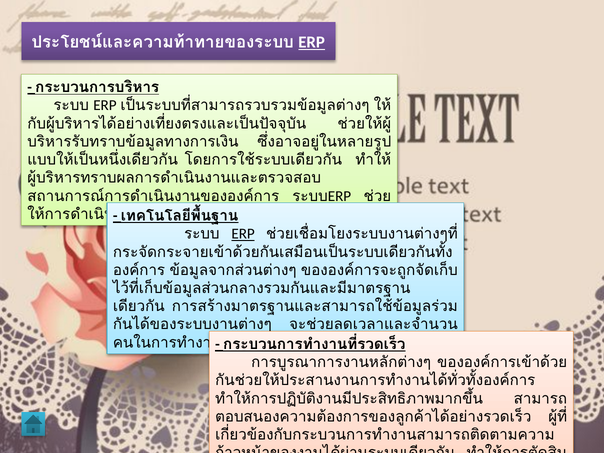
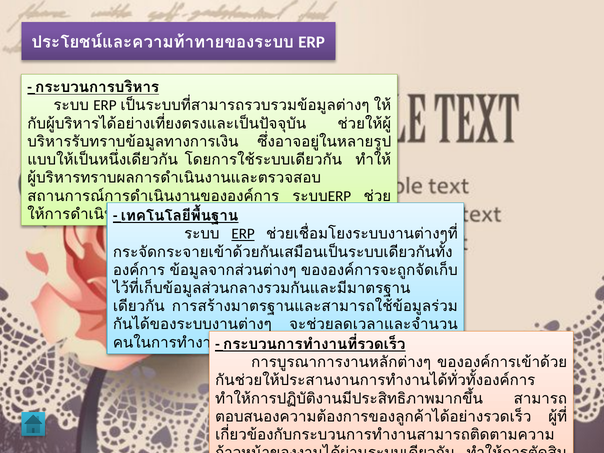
ERP underline: present -> none (312, 42)
